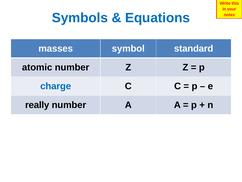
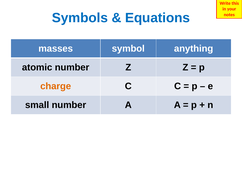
standard: standard -> anything (194, 49)
charge colour: blue -> orange (56, 86)
really: really -> small (37, 105)
